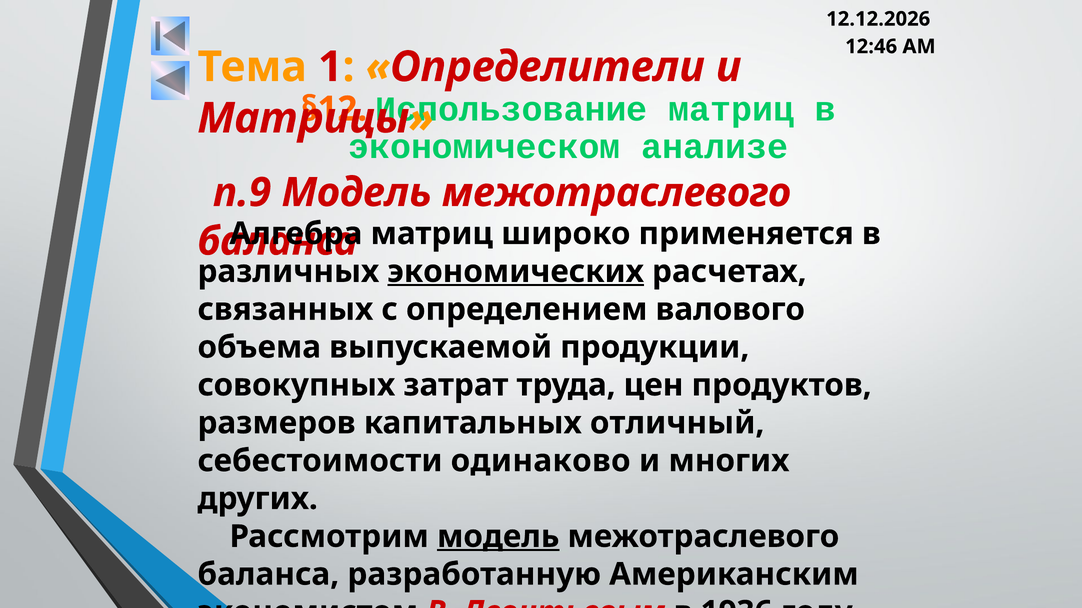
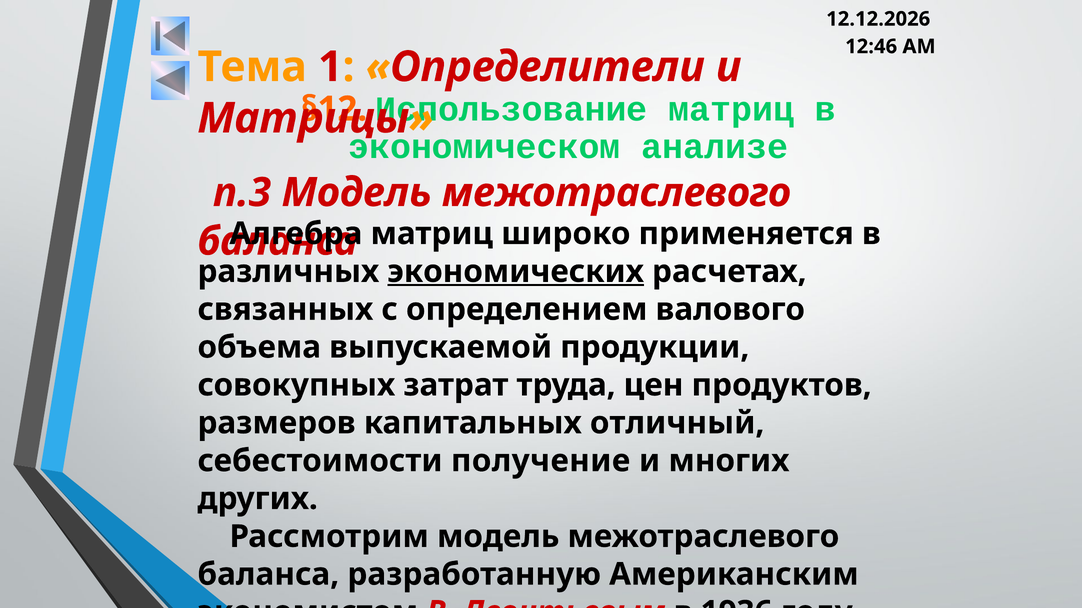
п.9: п.9 -> п.3 (242, 193)
одинаково: одинаково -> получение (541, 461)
модель underline: present -> none (498, 537)
